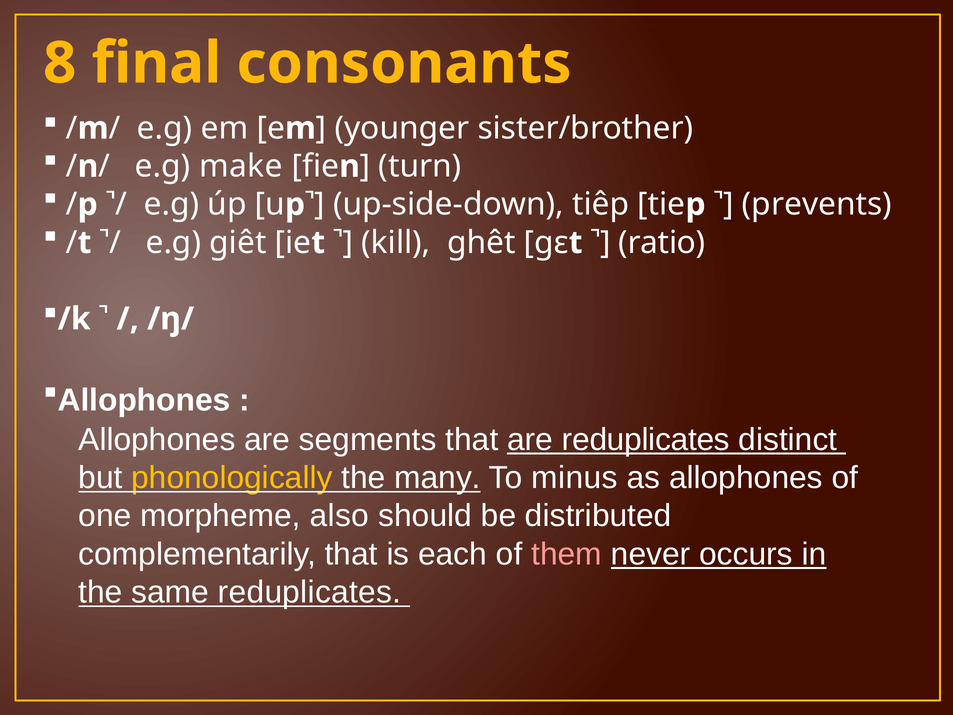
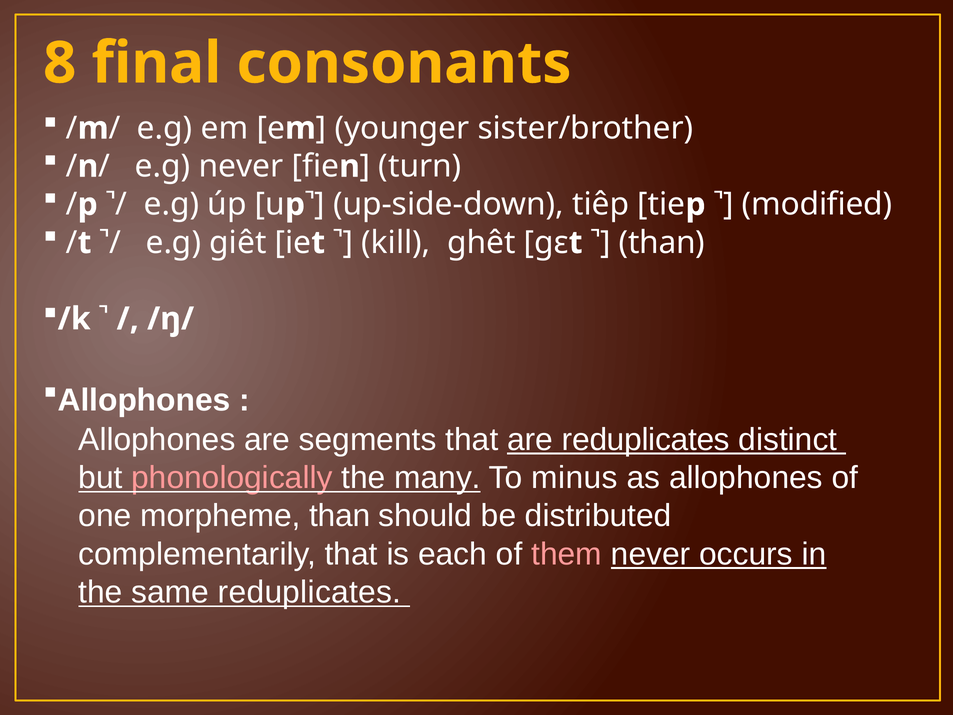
e.g make: make -> never (241, 166)
prevents: prevents -> modified (817, 204)
ratio: ratio -> than (662, 243)
phonologically colour: yellow -> pink (232, 478)
morpheme also: also -> than (340, 516)
